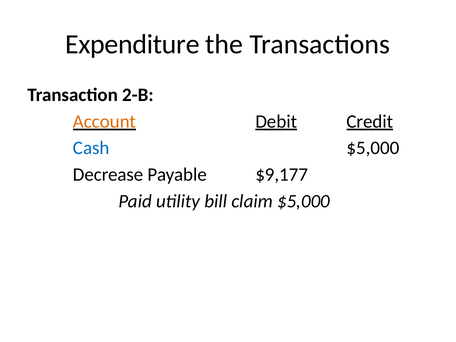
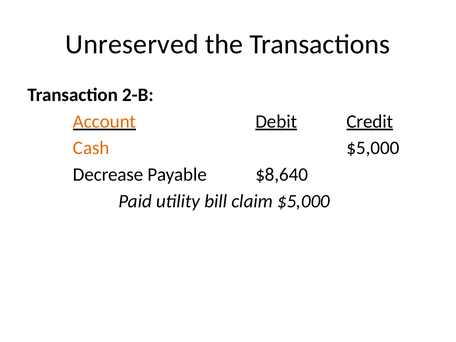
Expenditure: Expenditure -> Unreserved (132, 44)
Cash colour: blue -> orange (91, 148)
$9,177: $9,177 -> $8,640 (282, 175)
